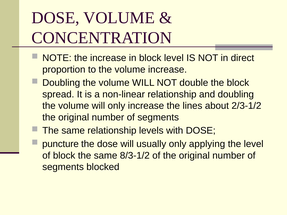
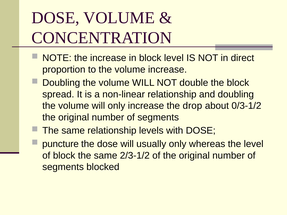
lines: lines -> drop (192, 106)
2/3-1/2: 2/3-1/2 -> 0/3-1/2 (246, 106)
applying: applying -> whereas (207, 144)
8/3-1/2: 8/3-1/2 -> 2/3-1/2 (135, 156)
